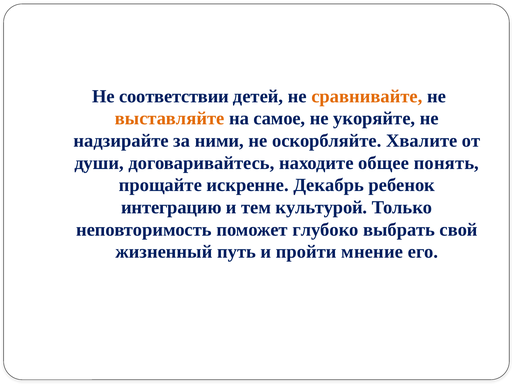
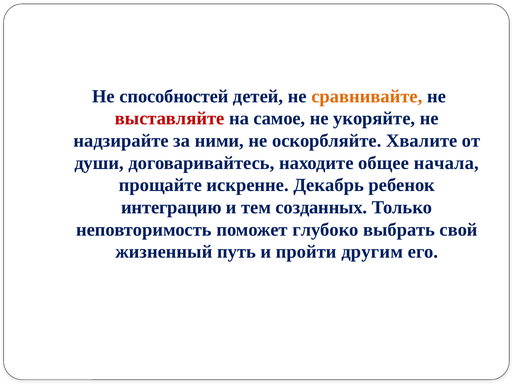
соответствии: соответствии -> способностей (174, 96)
выставляйте colour: orange -> red (170, 118)
понять: понять -> начала (446, 163)
культурой: культурой -> созданных (321, 207)
мнение: мнение -> другим (372, 252)
